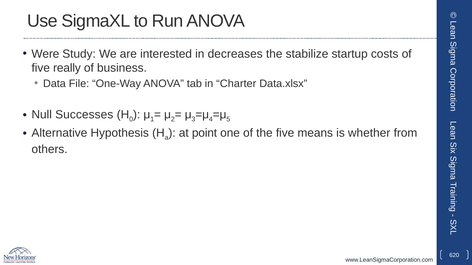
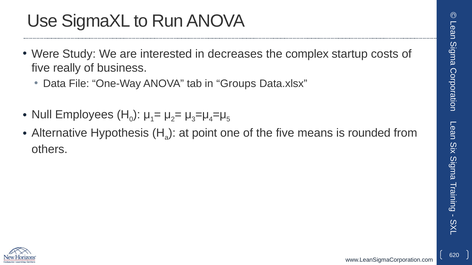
stabilize: stabilize -> complex (307, 54)
Charter: Charter -> Groups (236, 84)
Successes: Successes -> Employees (84, 115)
whether: whether -> rounded (369, 133)
